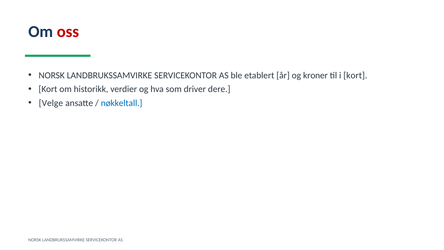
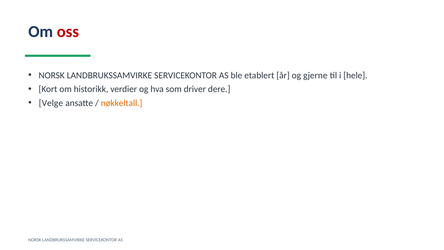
kroner: kroner -> gjerne (315, 75)
i kort: kort -> hele (355, 75)
nøkkeltall colour: blue -> orange (122, 103)
